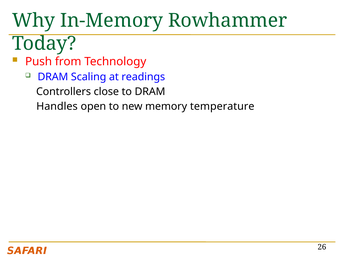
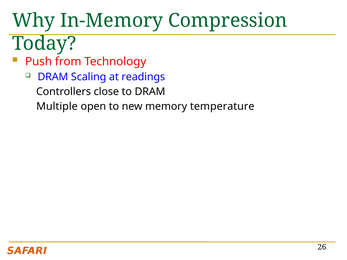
Rowhammer: Rowhammer -> Compression (228, 20)
Handles: Handles -> Multiple (57, 107)
